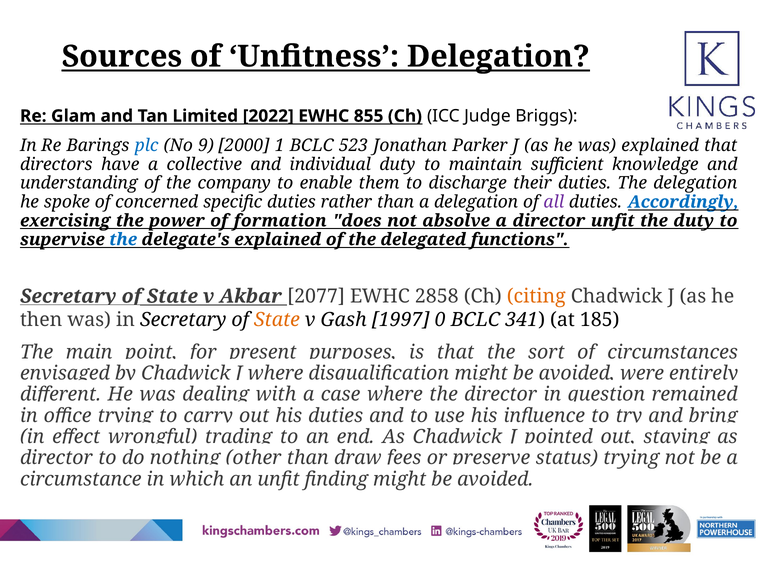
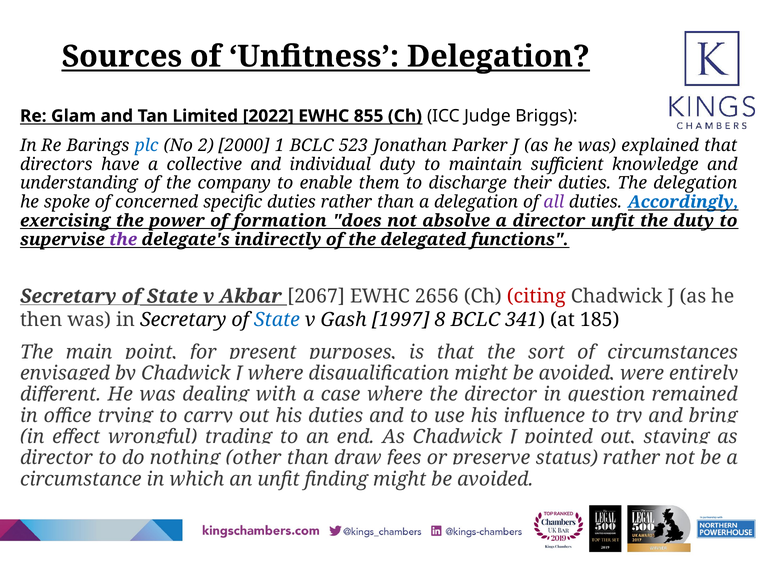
9: 9 -> 2 (206, 146)
the colour: blue -> purple (123, 240)
delegate's explained: explained -> indirectly (278, 240)
2077: 2077 -> 2067 (316, 296)
2858: 2858 -> 2656 (437, 296)
citing colour: orange -> red (536, 296)
State colour: orange -> blue (277, 320)
0: 0 -> 8 (440, 320)
status trying: trying -> rather (631, 458)
